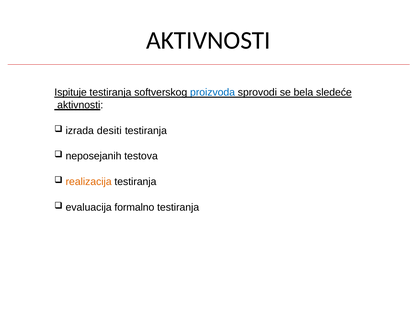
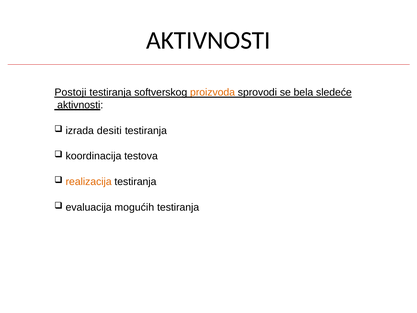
Ispituje: Ispituje -> Postoji (70, 92)
proizvoda colour: blue -> orange (213, 92)
neposejanih: neposejanih -> koordinacija (94, 156)
formalno: formalno -> mogućih (134, 207)
